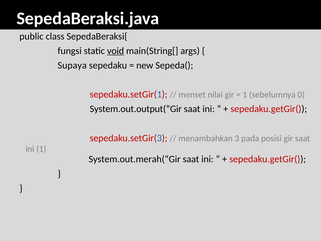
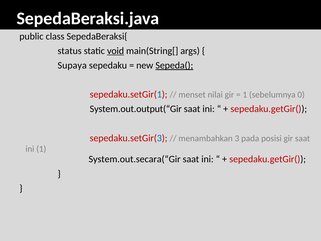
fungsi: fungsi -> status (70, 51)
Sepeda( underline: none -> present (174, 65)
System.out.merah(“Gir: System.out.merah(“Gir -> System.out.secara(“Gir (135, 159)
